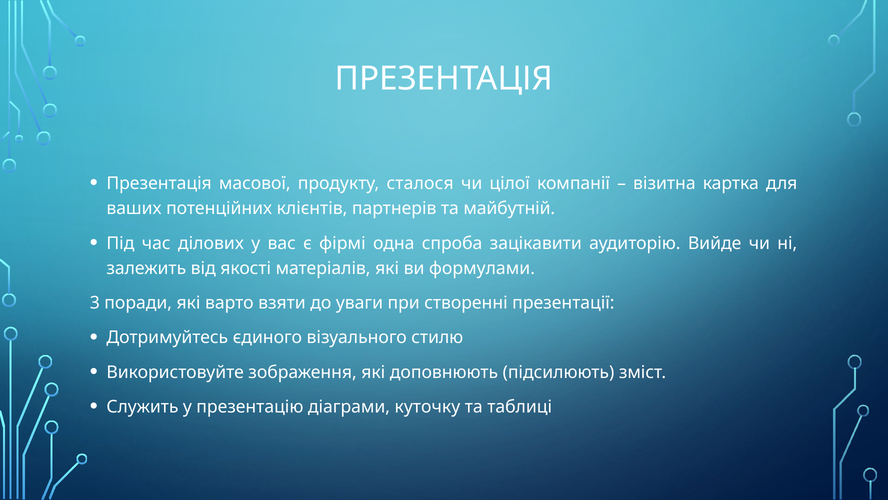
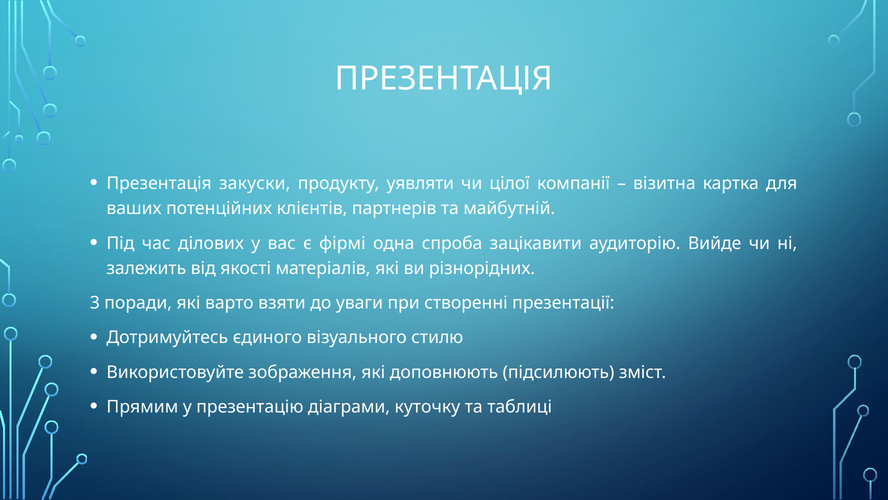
масової: масової -> закуски (255, 183)
сталося: сталося -> уявляти (420, 183)
формулами: формулами -> різнорідних (482, 268)
Служить: Служить -> Прямим (142, 406)
